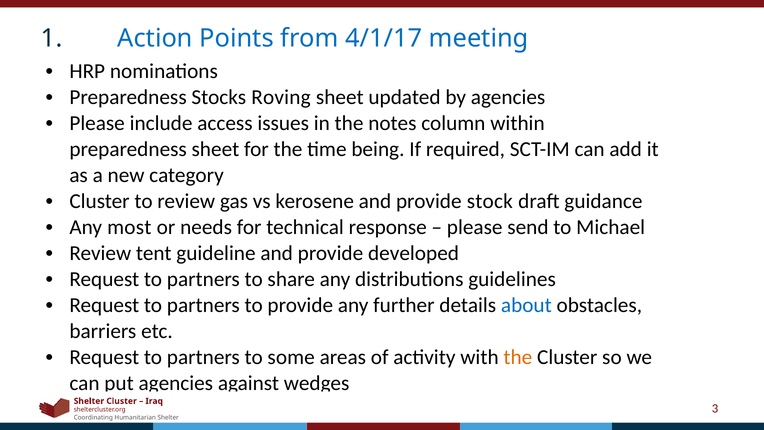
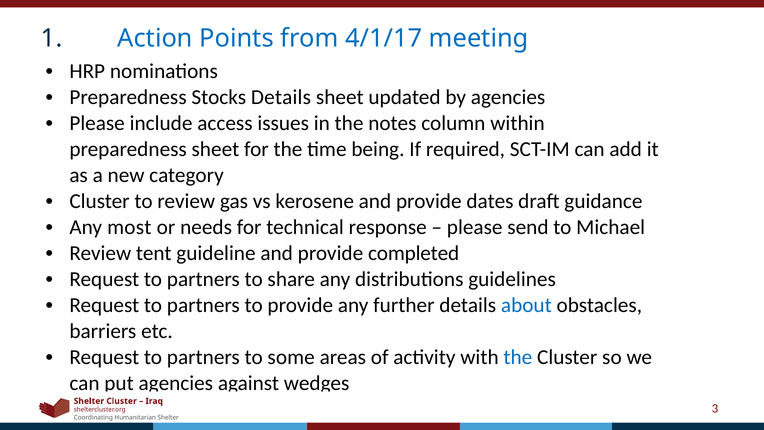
Stocks Roving: Roving -> Details (281, 97)
stock: stock -> dates (490, 201)
developed: developed -> completed (414, 253)
the colour: orange -> blue (518, 357)
